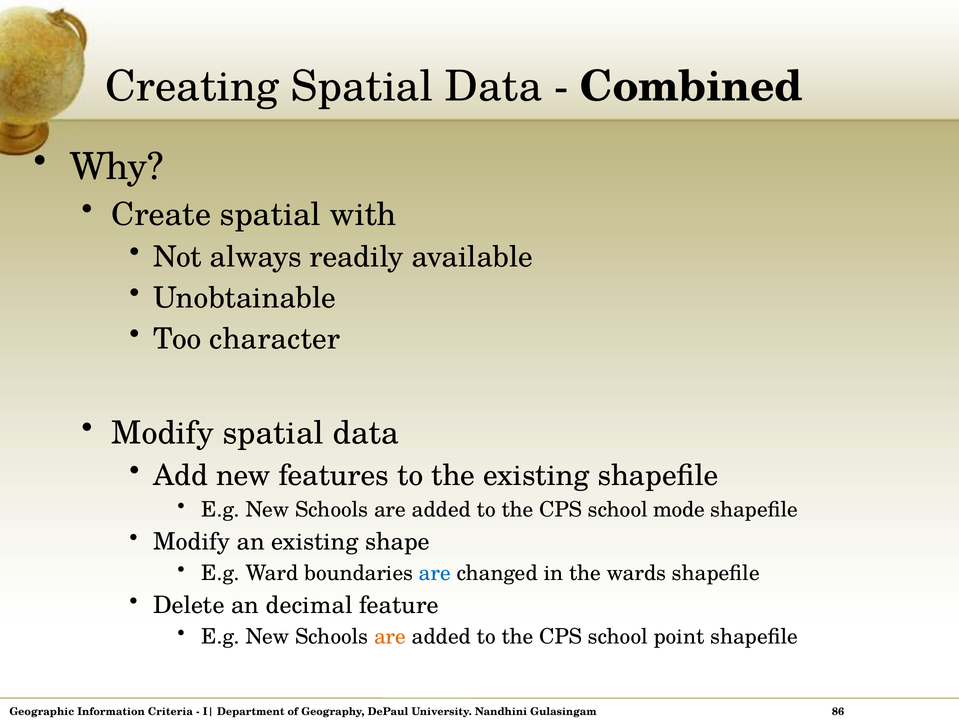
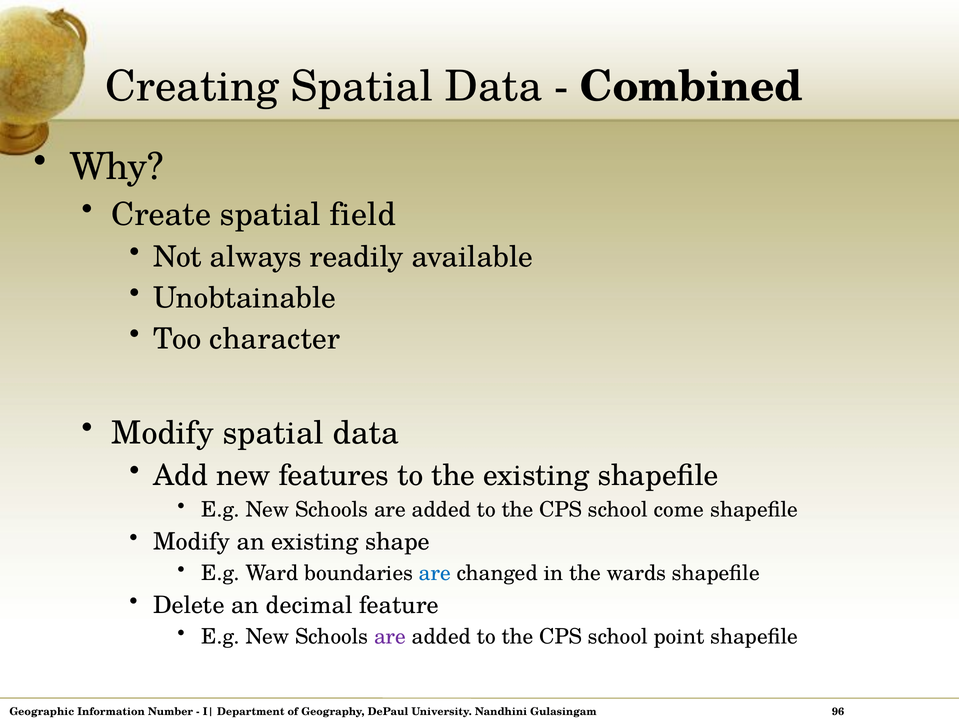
with: with -> field (363, 214)
mode: mode -> come (679, 509)
are colour: orange -> purple (390, 636)
Criteria: Criteria -> Number (170, 711)
86: 86 -> 96 (838, 711)
